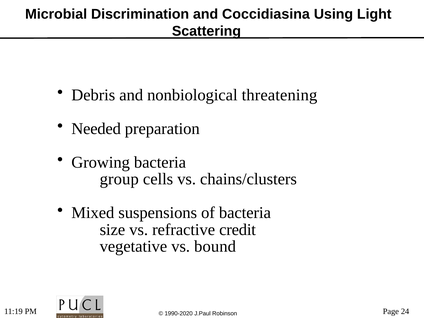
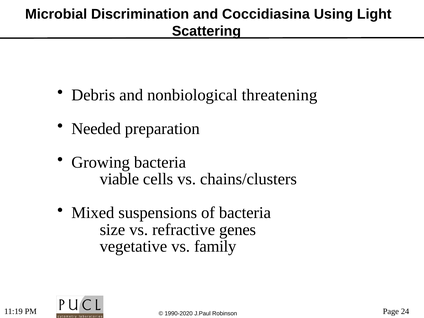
group: group -> viable (119, 179)
credit: credit -> genes (238, 230)
bound: bound -> family (215, 247)
